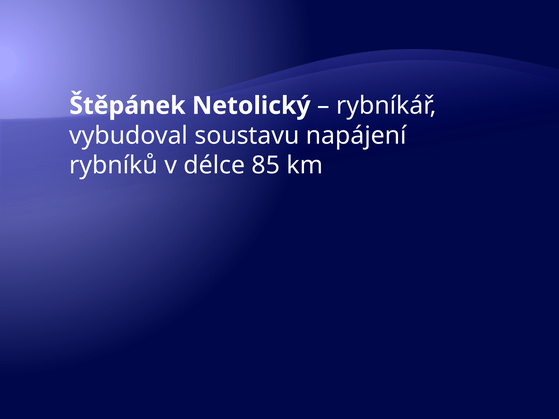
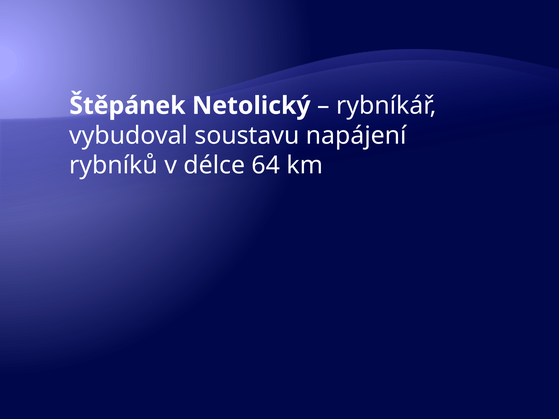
85: 85 -> 64 (266, 165)
